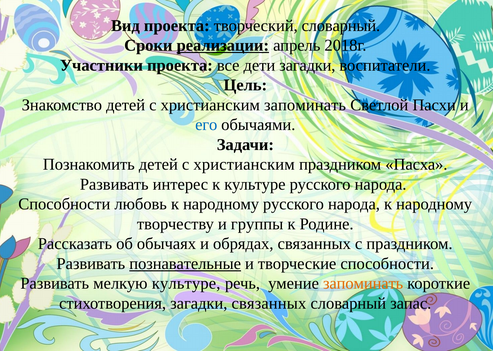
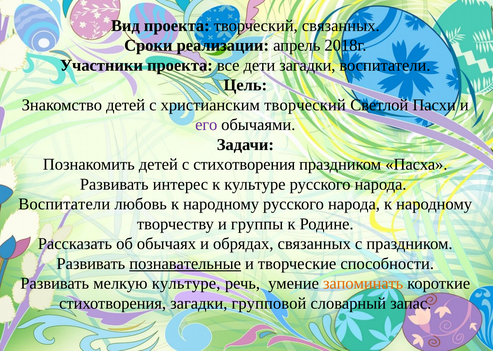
творческий словарный: словарный -> связанных (341, 26)
реализации underline: present -> none (223, 46)
христианским запоминать: запоминать -> творческий (305, 105)
его colour: blue -> purple (206, 125)
Познакомить детей с христианским: христианским -> стихотворения (244, 164)
Способности: Способности -> Воспитатели (64, 204)
загадки связанных: связанных -> групповой (269, 303)
